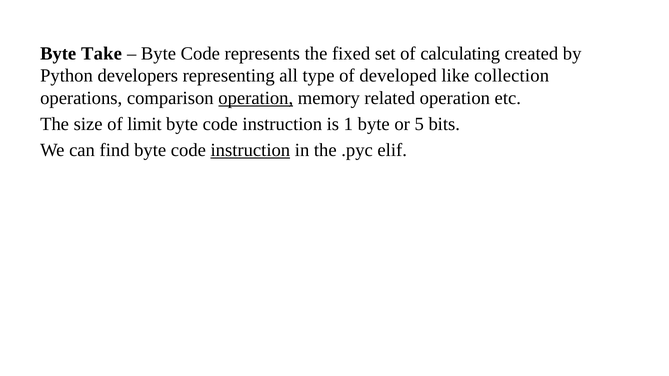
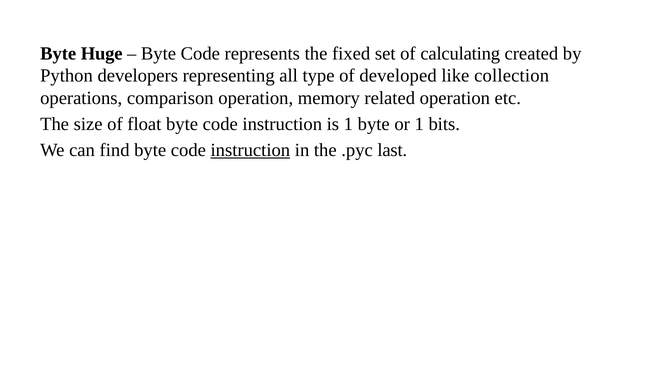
Take: Take -> Huge (102, 53)
operation underline: present -> none (256, 98)
limit: limit -> float (144, 124)
or 5: 5 -> 1 (419, 124)
elif: elif -> last (392, 150)
